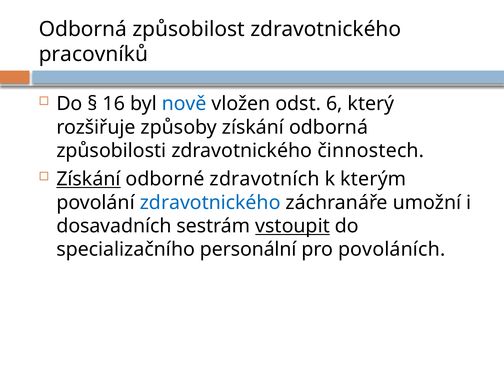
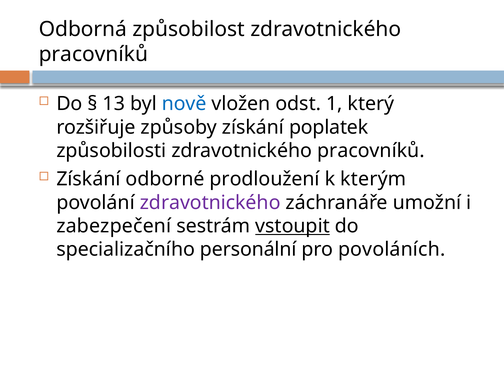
16: 16 -> 13 (114, 104)
6: 6 -> 1 (334, 104)
získání odborná: odborná -> poplatek (329, 127)
způsobilosti zdravotnického činnostech: činnostech -> pracovníků (371, 151)
Získání underline: present -> none (88, 179)
zdravotních: zdravotních -> prodloužení (265, 179)
zdravotnického colour: blue -> purple (210, 203)
dosavadních: dosavadních -> zabezpečení (114, 226)
